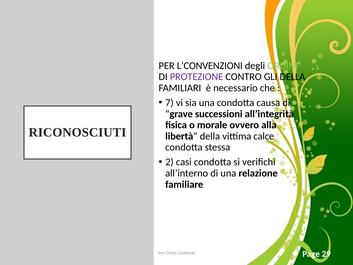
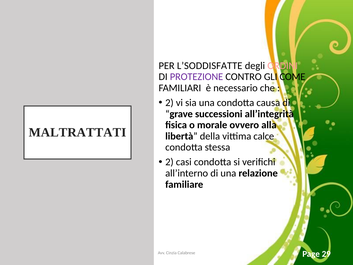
L’CONVENZIONI: L’CONVENZIONI -> L’SODDISFATTE (210, 66)
ORDINI colour: light green -> pink (283, 66)
GLI DELLA: DELLA -> COME (292, 77)
7: 7 -> 2 (169, 103)
RICONOSCIUTI: RICONOSCIUTI -> MALTRATTATI (77, 132)
